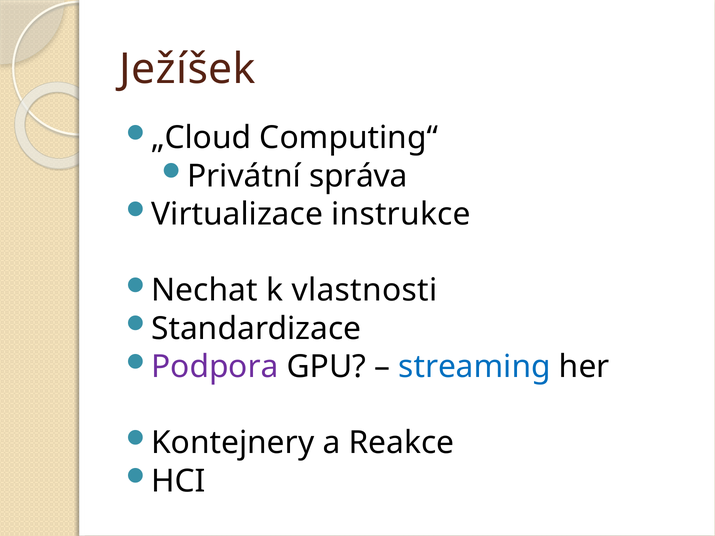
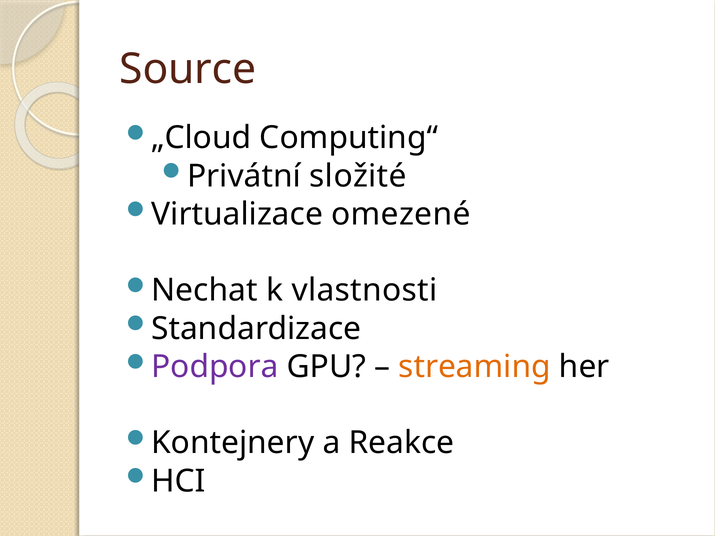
Ježíšek: Ježíšek -> Source (188, 69)
správa: správa -> složité (358, 176)
instrukce: instrukce -> omezené (401, 214)
streaming colour: blue -> orange (475, 367)
